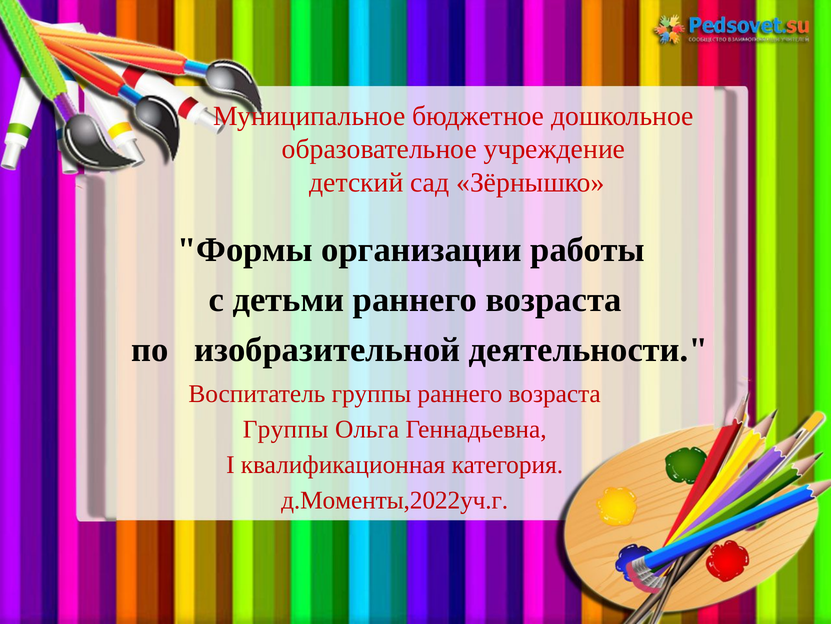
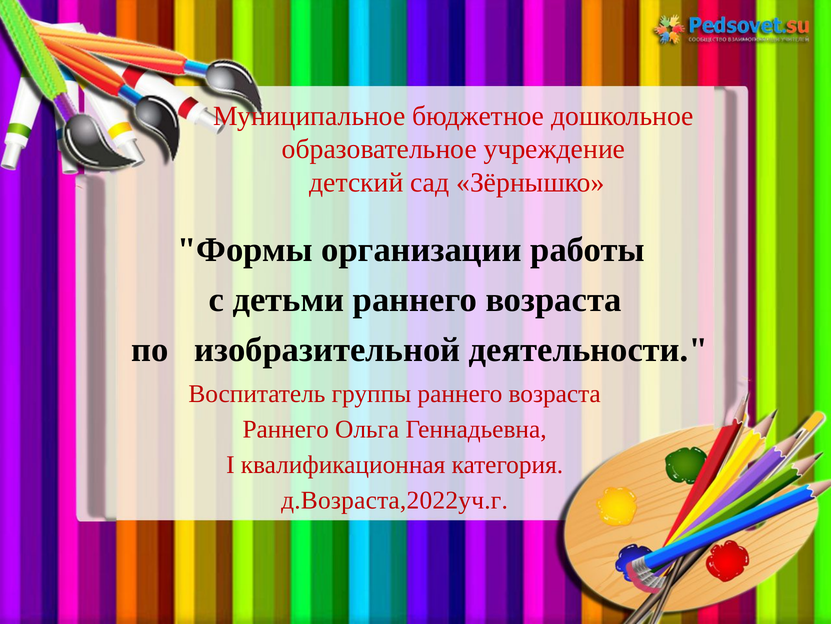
Группы: Группы -> Раннего (286, 429)
д.Моменты,2022уч.г: д.Моменты,2022уч.г -> д.Возраста,2022уч.г (394, 500)
